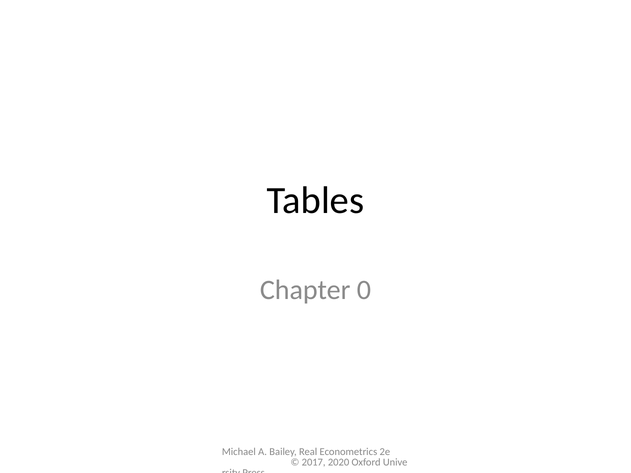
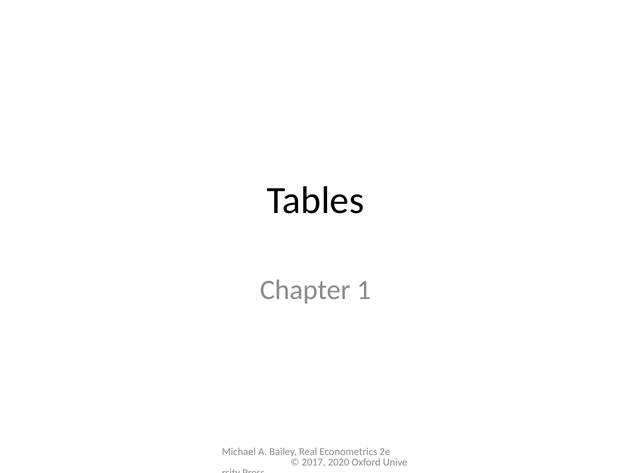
0: 0 -> 1 (364, 290)
